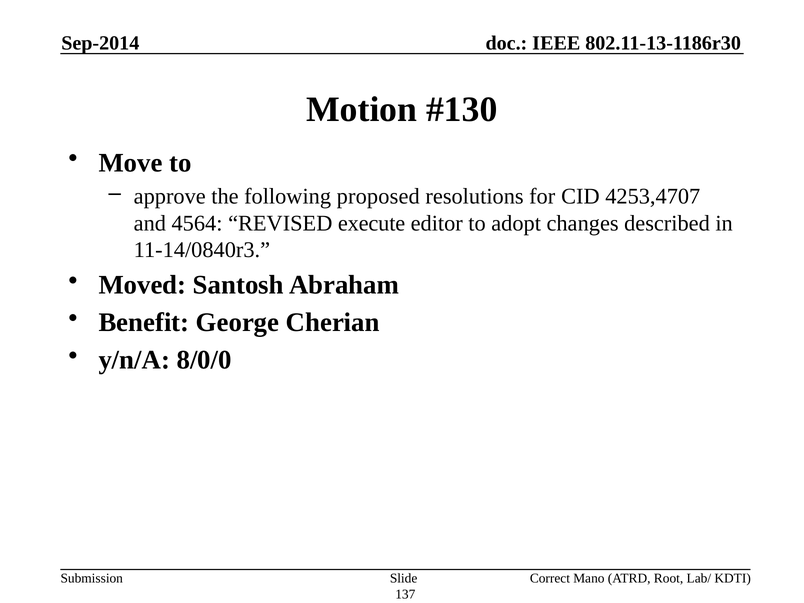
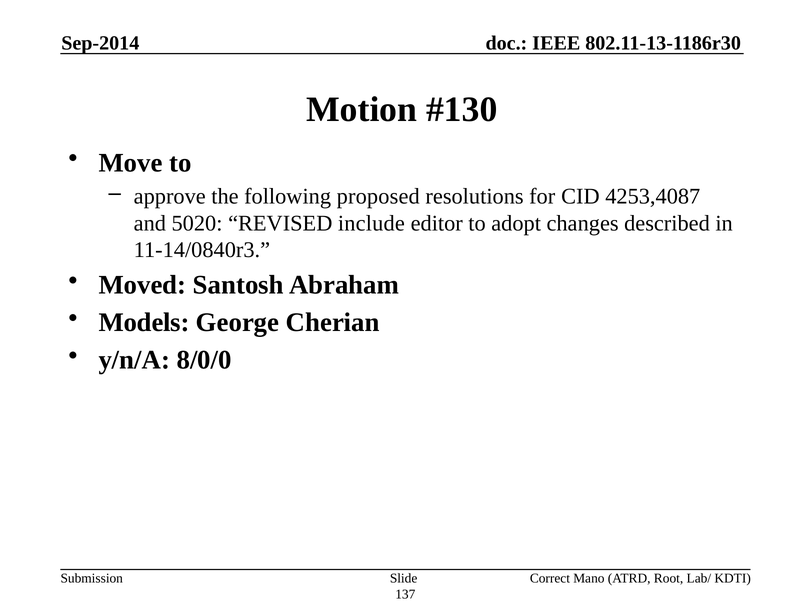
4253,4707: 4253,4707 -> 4253,4087 (653, 196)
4564: 4564 -> 5020 (197, 223)
execute: execute -> include (371, 223)
Benefit: Benefit -> Models (144, 323)
